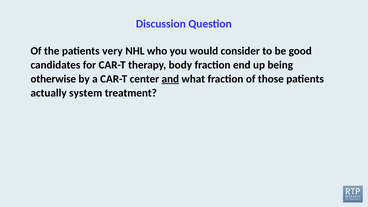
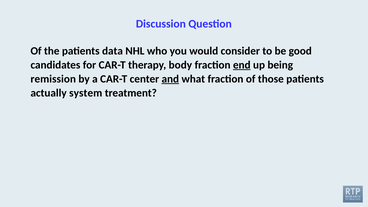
very: very -> data (112, 51)
end underline: none -> present (242, 65)
otherwise: otherwise -> remission (53, 79)
